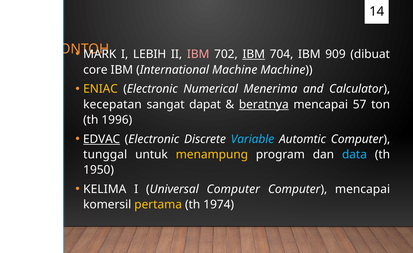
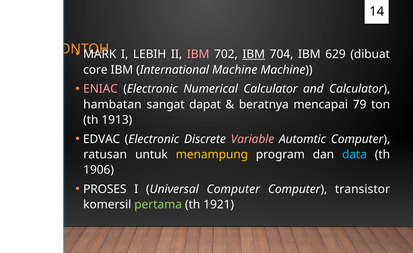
909: 909 -> 629 (335, 54)
ENIAC colour: yellow -> pink (101, 89)
Numerical Menerima: Menerima -> Calculator (271, 89)
kecepatan: kecepatan -> hambatan (112, 104)
beratnya underline: present -> none (264, 104)
57: 57 -> 79 (360, 104)
1996: 1996 -> 1913 (117, 120)
EDVAC underline: present -> none (102, 139)
Variable colour: light blue -> pink (253, 139)
tunggal: tunggal -> ratusan (105, 154)
1950: 1950 -> 1906 (99, 170)
KELIMA: KELIMA -> PROSES (105, 189)
Computer mencapai: mencapai -> transistor (363, 189)
pertama colour: yellow -> light green (158, 205)
1974: 1974 -> 1921 (219, 205)
